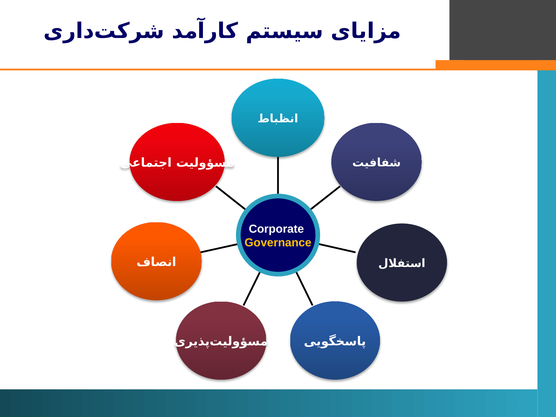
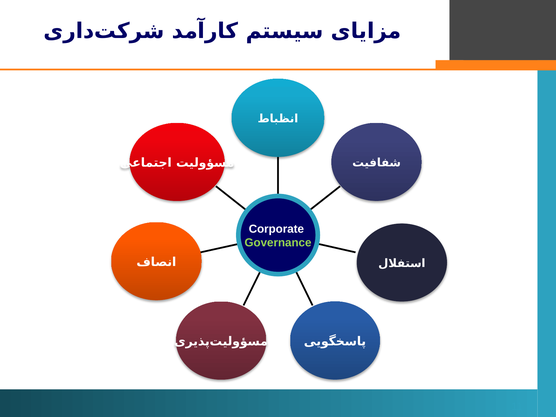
Governance colour: yellow -> light green (278, 243)
